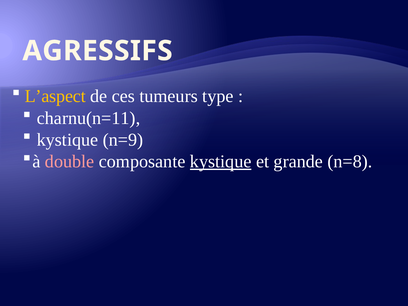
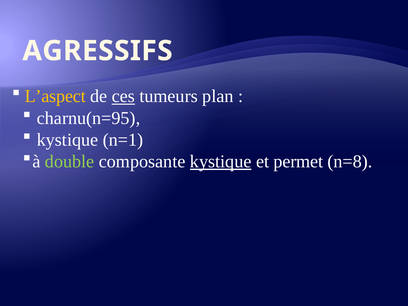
ces underline: none -> present (123, 96)
type: type -> plan (218, 96)
charnu(n=11: charnu(n=11 -> charnu(n=95 (89, 118)
n=9: n=9 -> n=1 (123, 140)
double colour: pink -> light green (70, 162)
grande: grande -> permet (298, 162)
